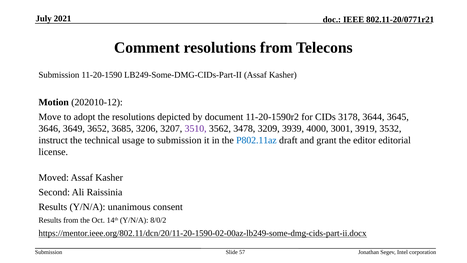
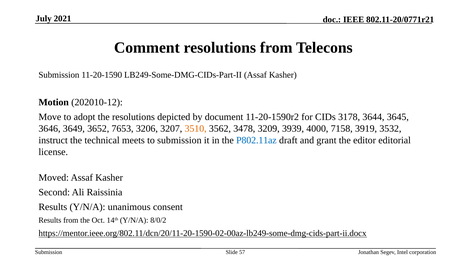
3685: 3685 -> 7653 (123, 129)
3510 colour: purple -> orange (196, 129)
3001: 3001 -> 7158 (342, 129)
usage: usage -> meets (133, 140)
